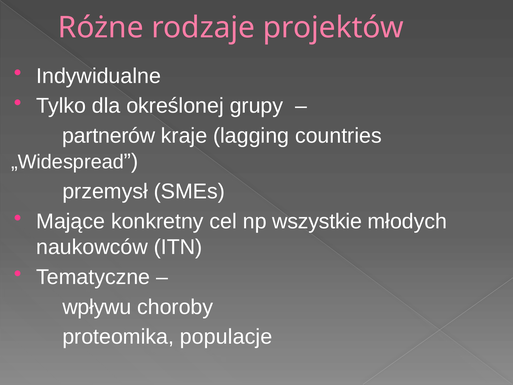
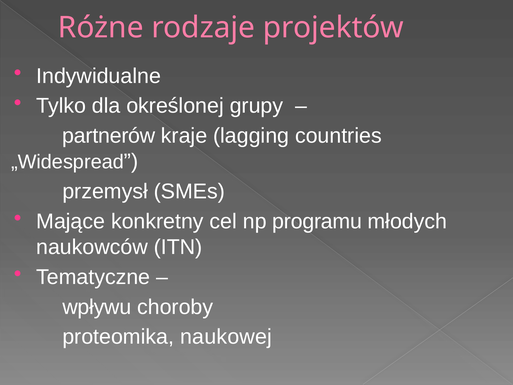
wszystkie: wszystkie -> programu (317, 221)
populacje: populacje -> naukowej (226, 337)
